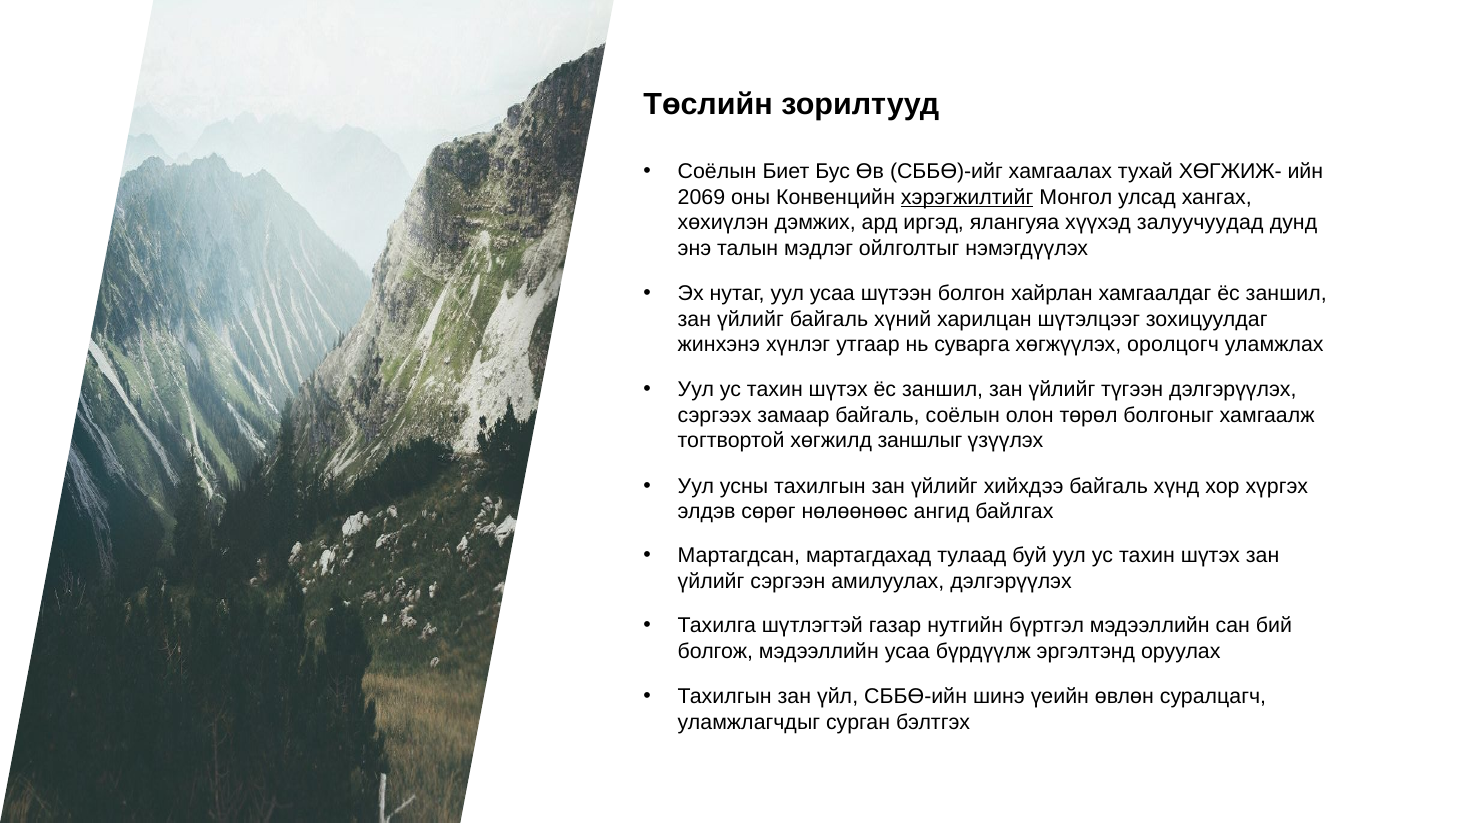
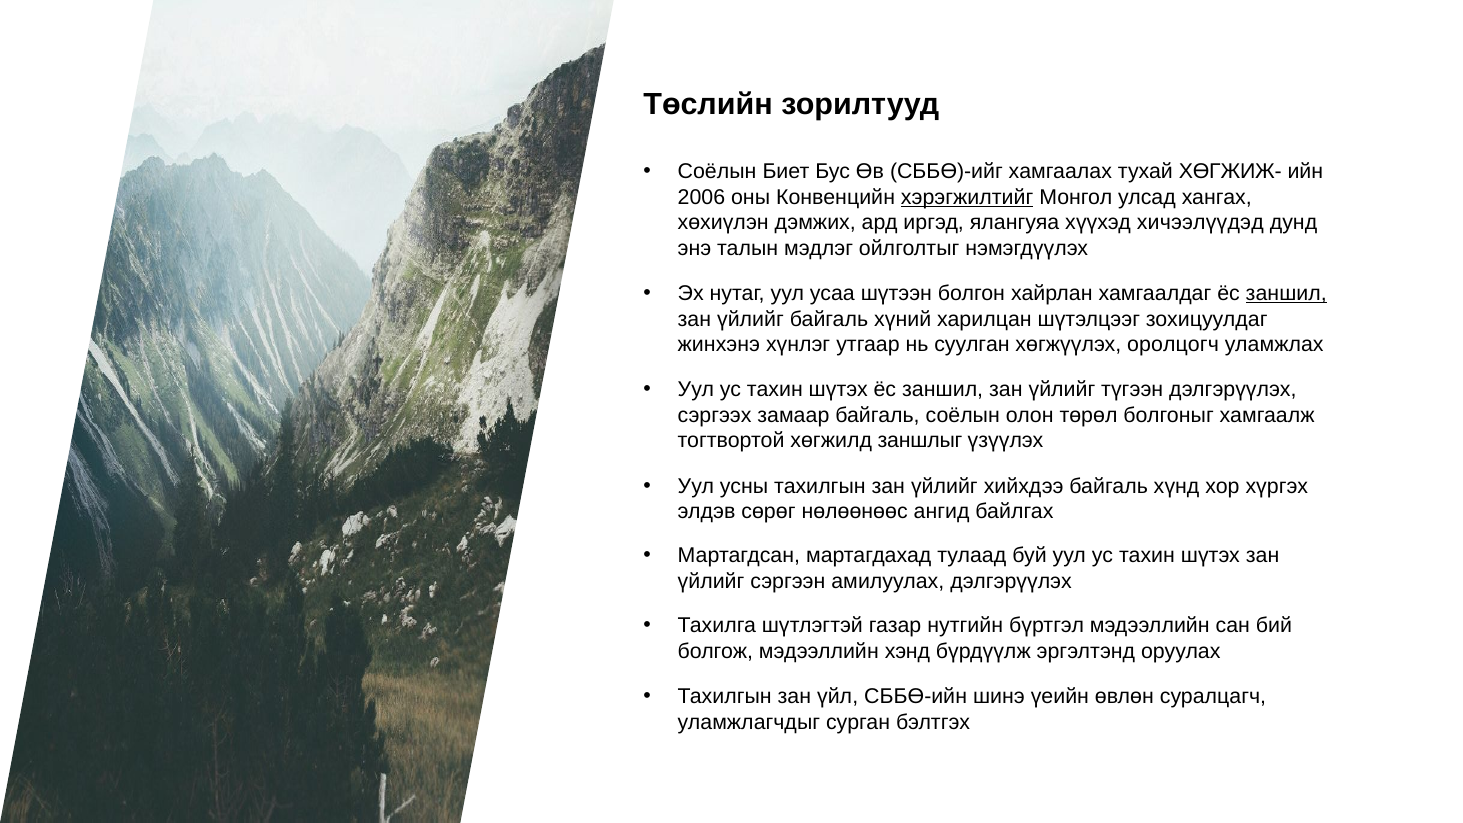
2069: 2069 -> 2006 (701, 197)
залуучуудад: залуучуудад -> хичээлүүдэд (1200, 223)
заншил underline: none -> present (1286, 293)
суварга: суварга -> суулган (972, 345)
мэдээллийн усаа: усаа -> хэнд (907, 651)
